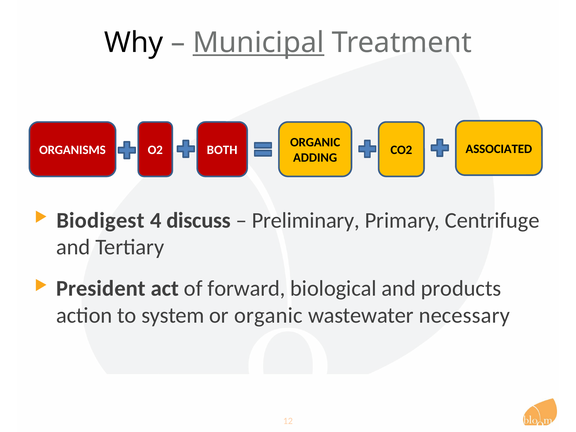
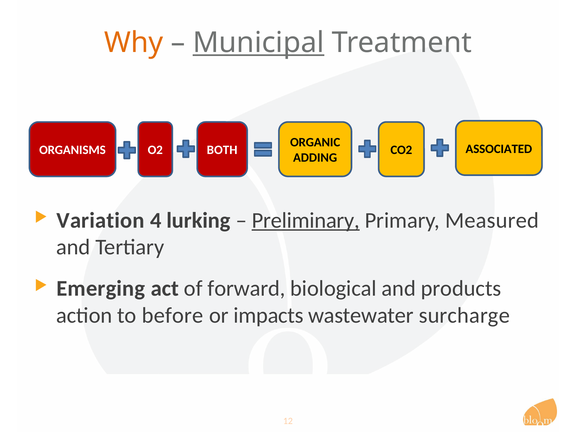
Why colour: black -> orange (134, 43)
Biodigest: Biodigest -> Variation (100, 220)
discuss: discuss -> lurking (198, 220)
Preliminary underline: none -> present (306, 220)
Centrifuge: Centrifuge -> Measured (492, 220)
President: President -> Emerging (101, 288)
system: system -> before (173, 315)
or organic: organic -> impacts (269, 315)
necessary: necessary -> surcharge (464, 315)
